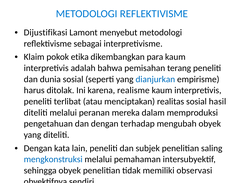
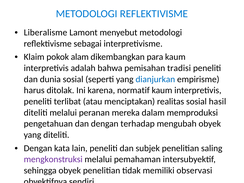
Dijustifikasi: Dijustifikasi -> Liberalisme (46, 32)
etika: etika -> alam (80, 57)
terang: terang -> tradisi (179, 68)
realisme: realisme -> normatif (133, 90)
mengkonstruksi colour: blue -> purple (53, 159)
